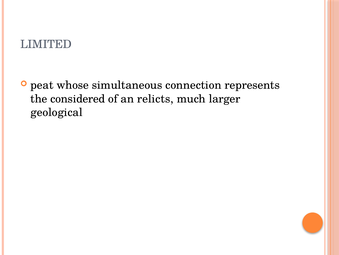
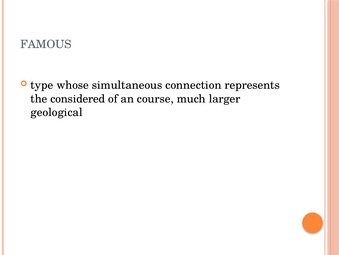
LIMITED: LIMITED -> FAMOUS (46, 44)
peat: peat -> type (42, 85)
relicts: relicts -> course (155, 99)
